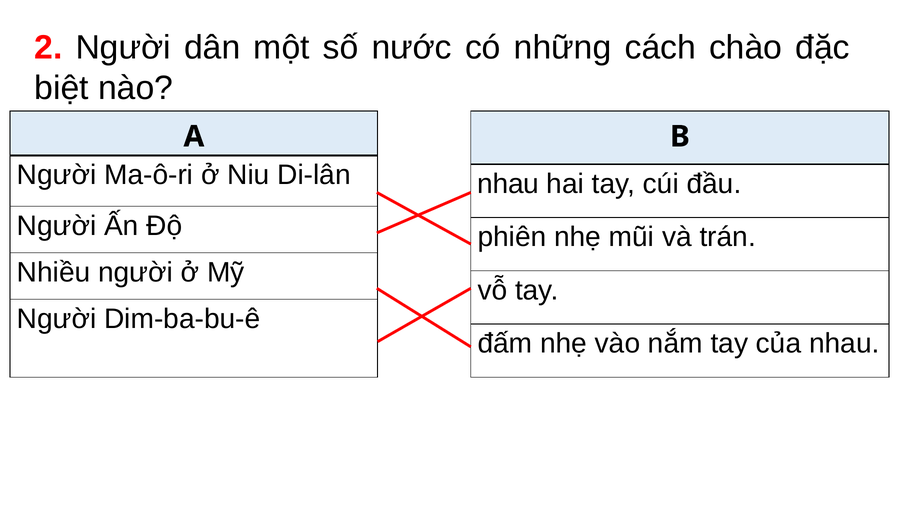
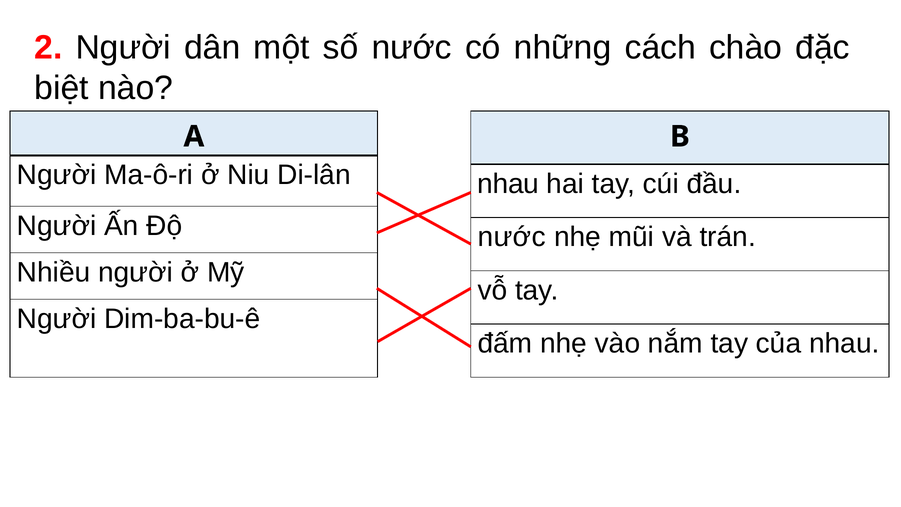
phiên: phiên -> nước (512, 237)
